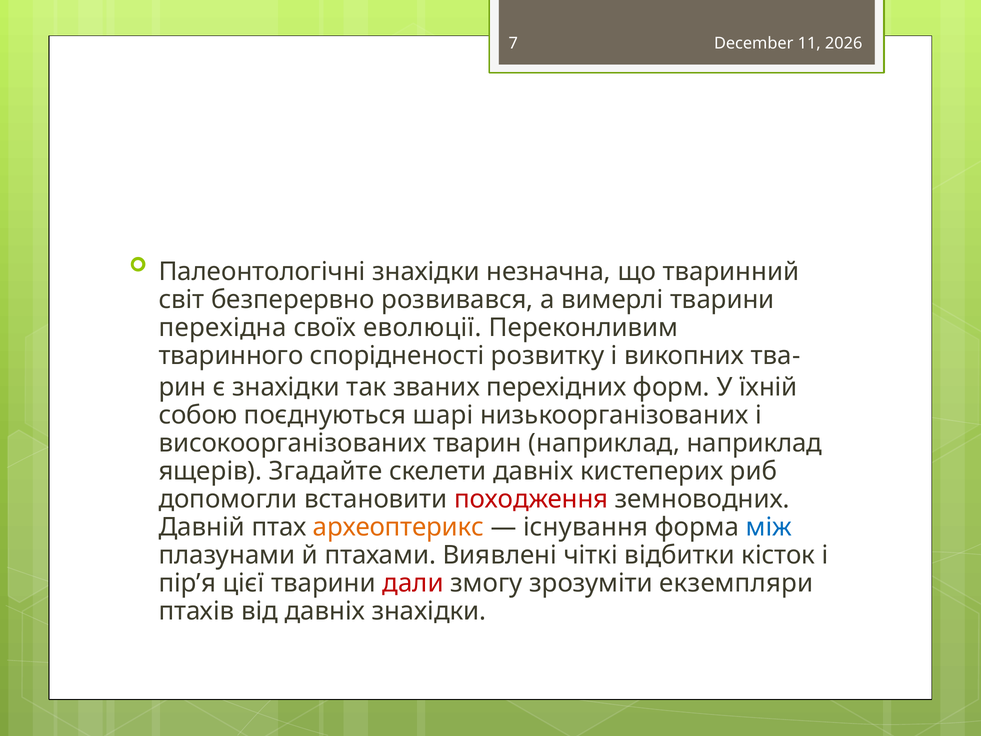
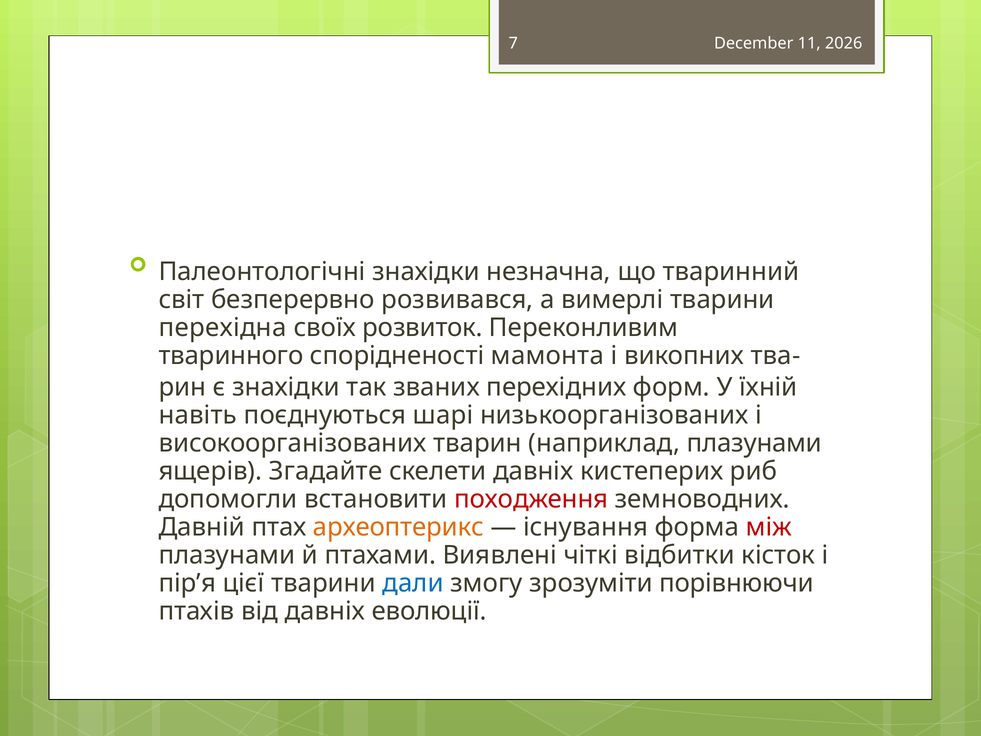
еволюції: еволюції -> розвиток (423, 327)
розвитку: розвитку -> мамонта (547, 355)
собою: собою -> навіть (198, 415)
наприклад наприклад: наприклад -> плазунами (754, 443)
між colour: blue -> red (769, 527)
дали colour: red -> blue (413, 583)
екземпляри: екземпляри -> порівнюючи (736, 583)
давніх знахідки: знахідки -> еволюції (429, 611)
